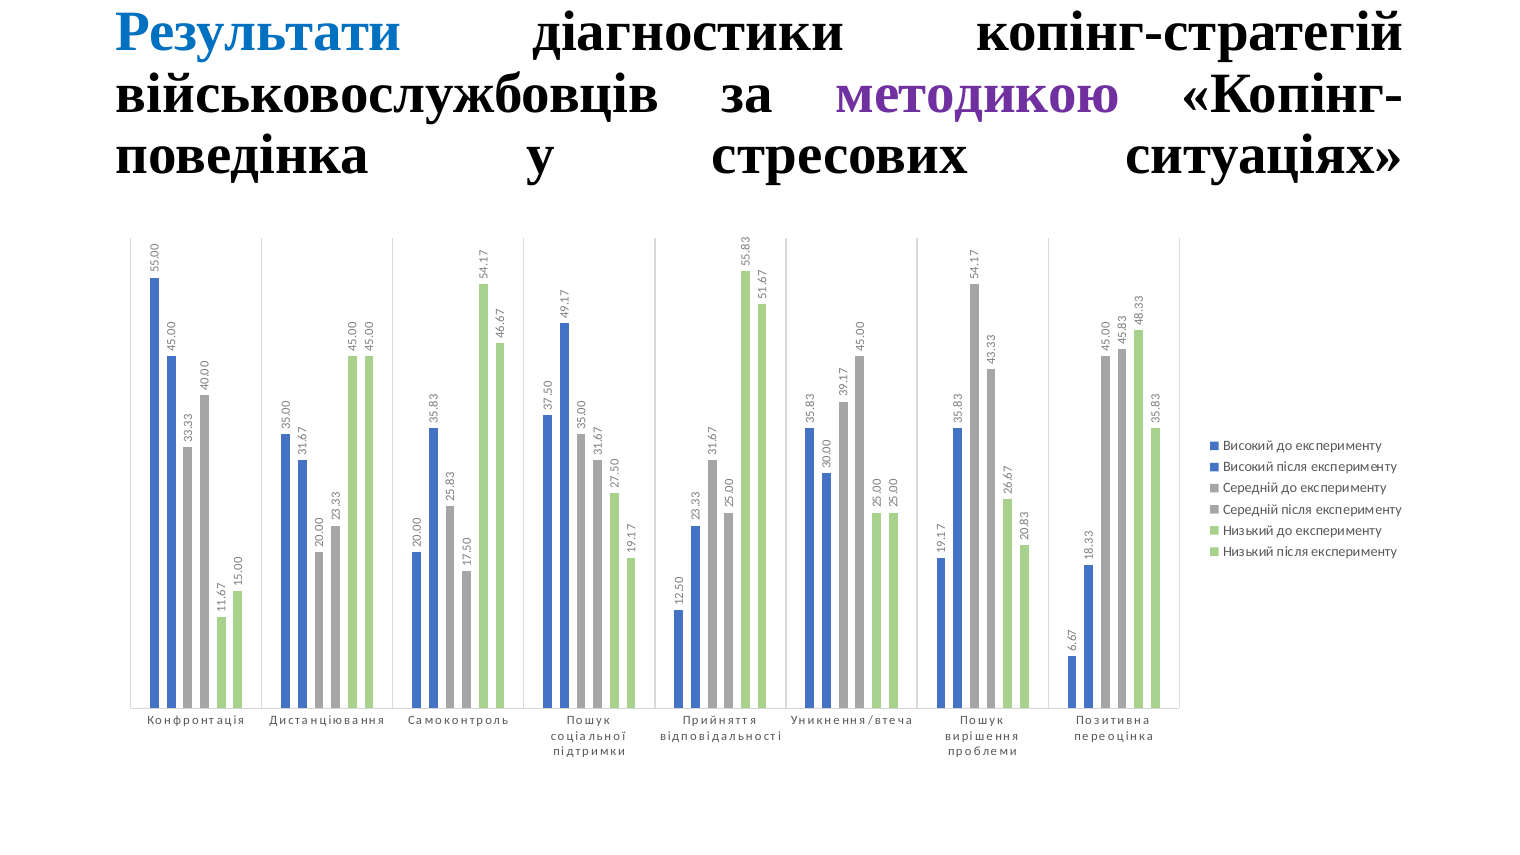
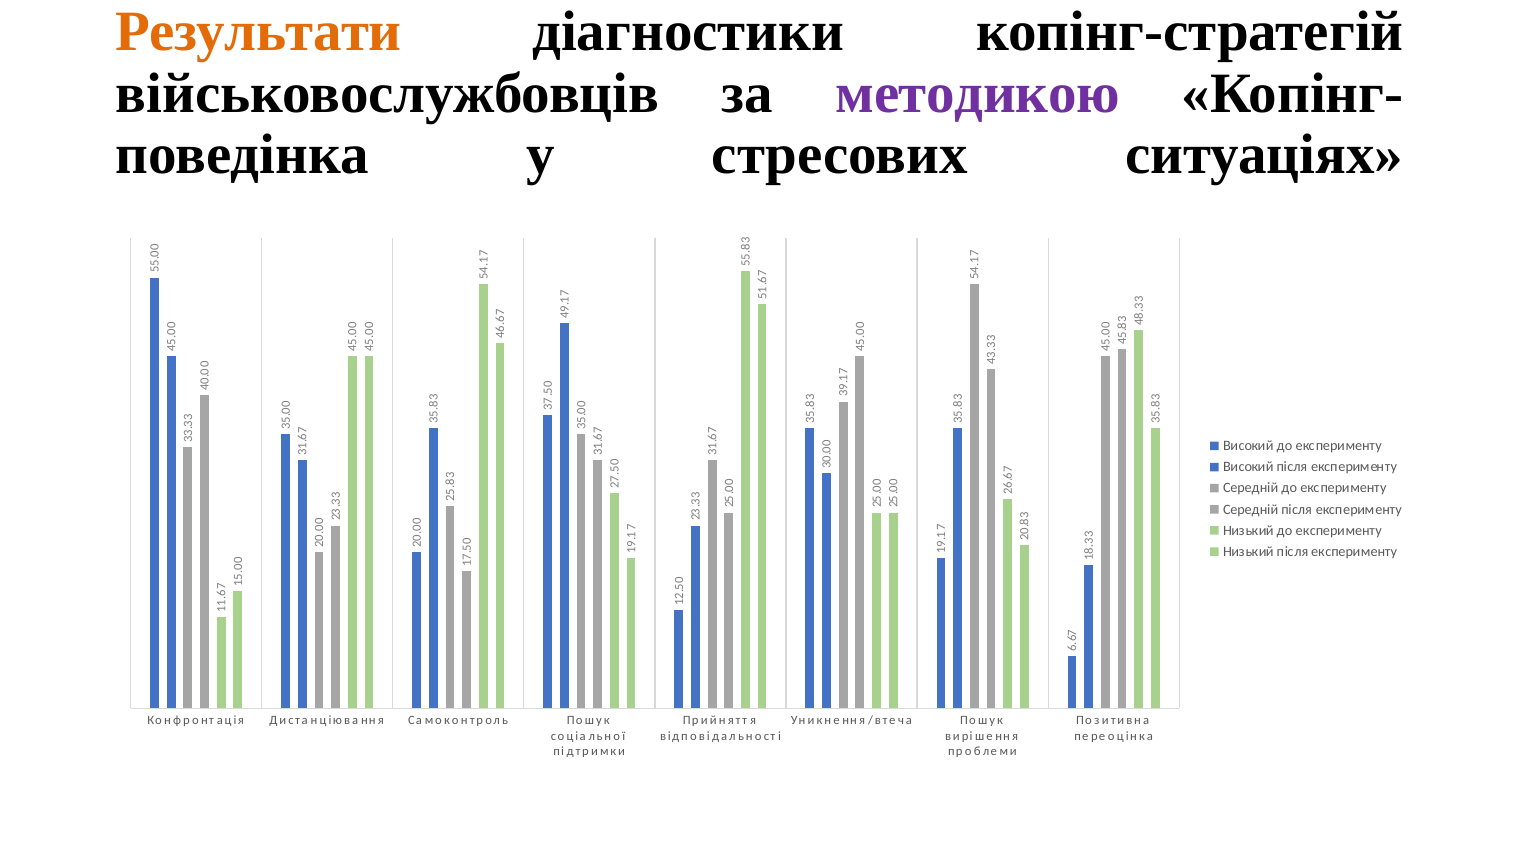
Результати colour: blue -> orange (258, 32)
